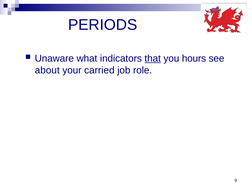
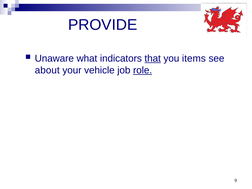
PERIODS: PERIODS -> PROVIDE (103, 25)
hours: hours -> items (194, 59)
carried: carried -> vehicle (99, 70)
role underline: none -> present (143, 70)
